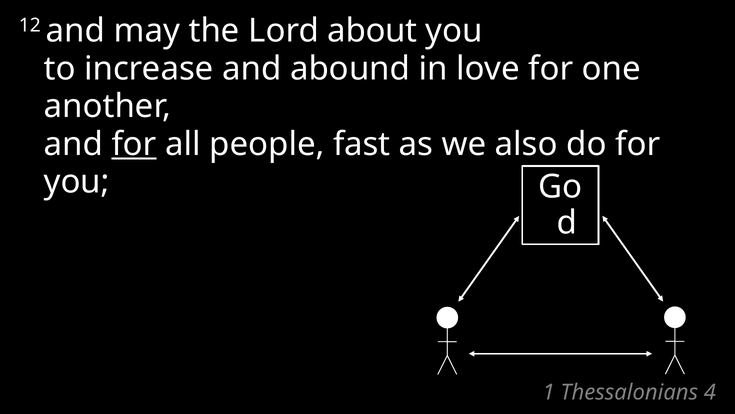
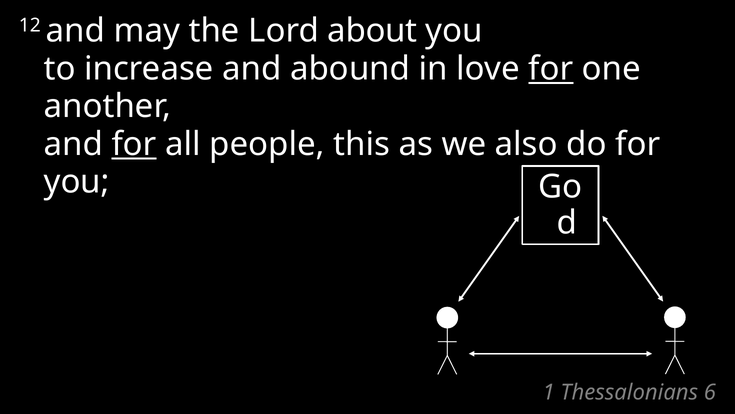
for underline: none -> present (551, 69)
fast: fast -> this (362, 144)
4: 4 -> 6 (710, 392)
